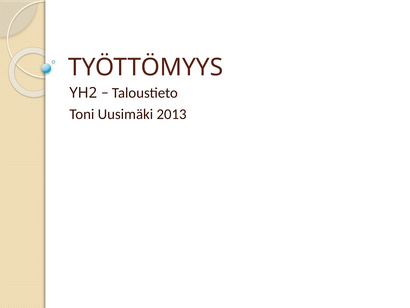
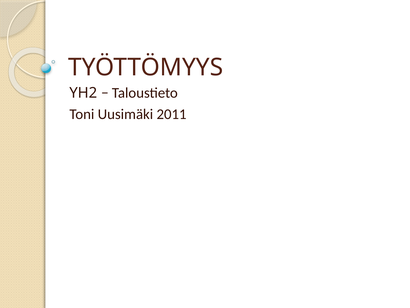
2013: 2013 -> 2011 (172, 114)
